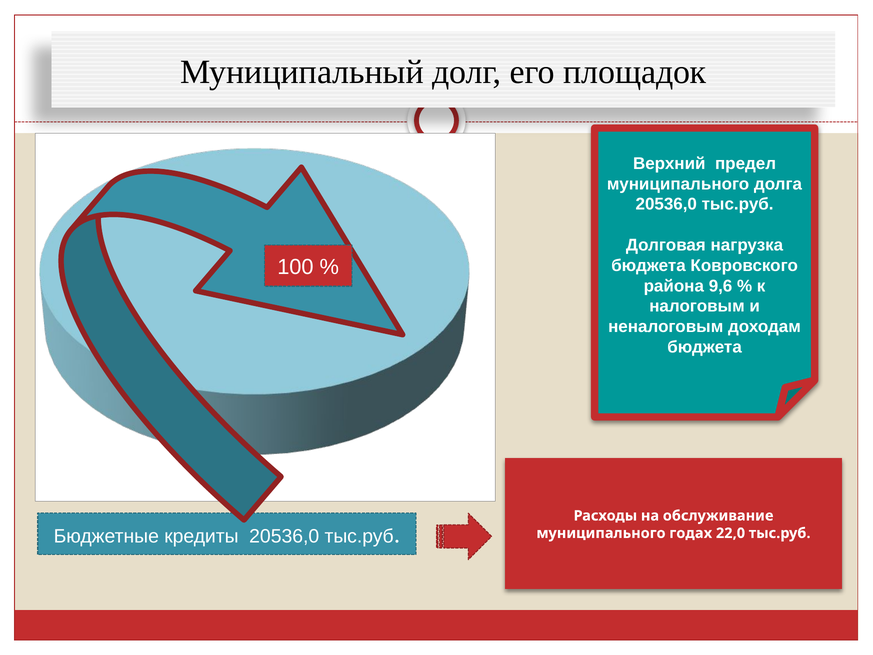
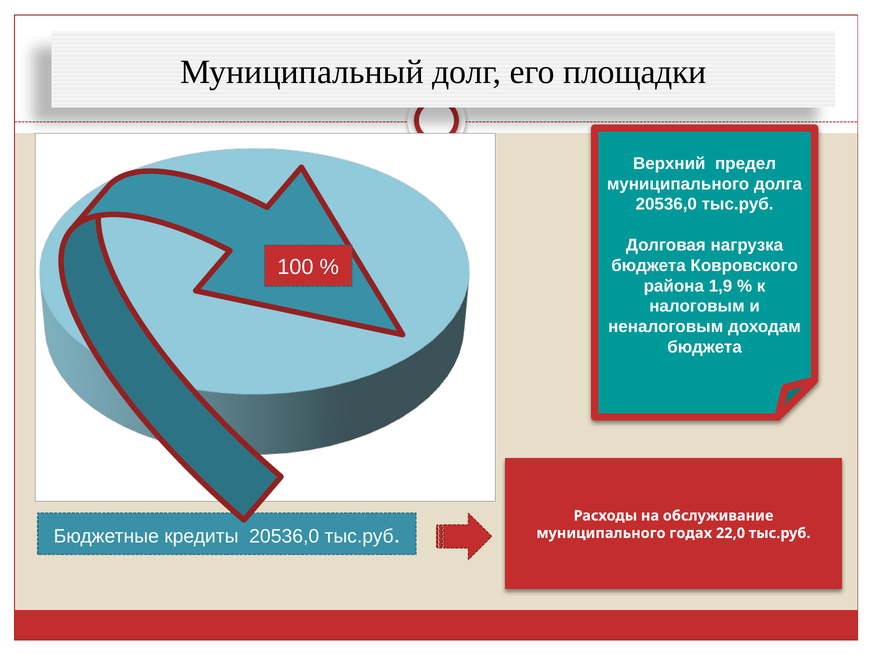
площадок: площадок -> площадки (635, 72)
9,6: 9,6 -> 1,9 (721, 286)
